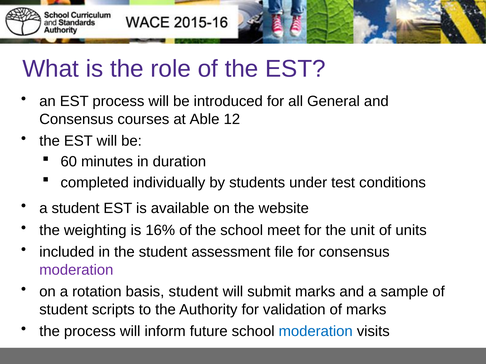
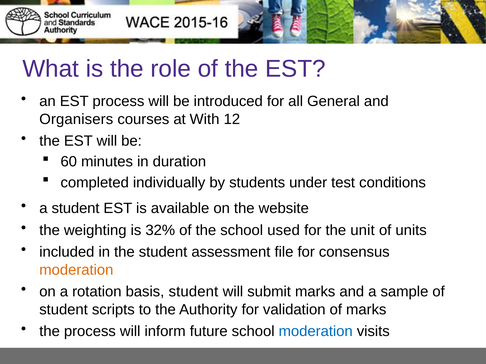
Consensus: Consensus -> Organisers (76, 119)
Able: Able -> With (205, 119)
16%: 16% -> 32% (160, 231)
meet: meet -> used (284, 231)
moderation colour: purple -> orange (76, 270)
